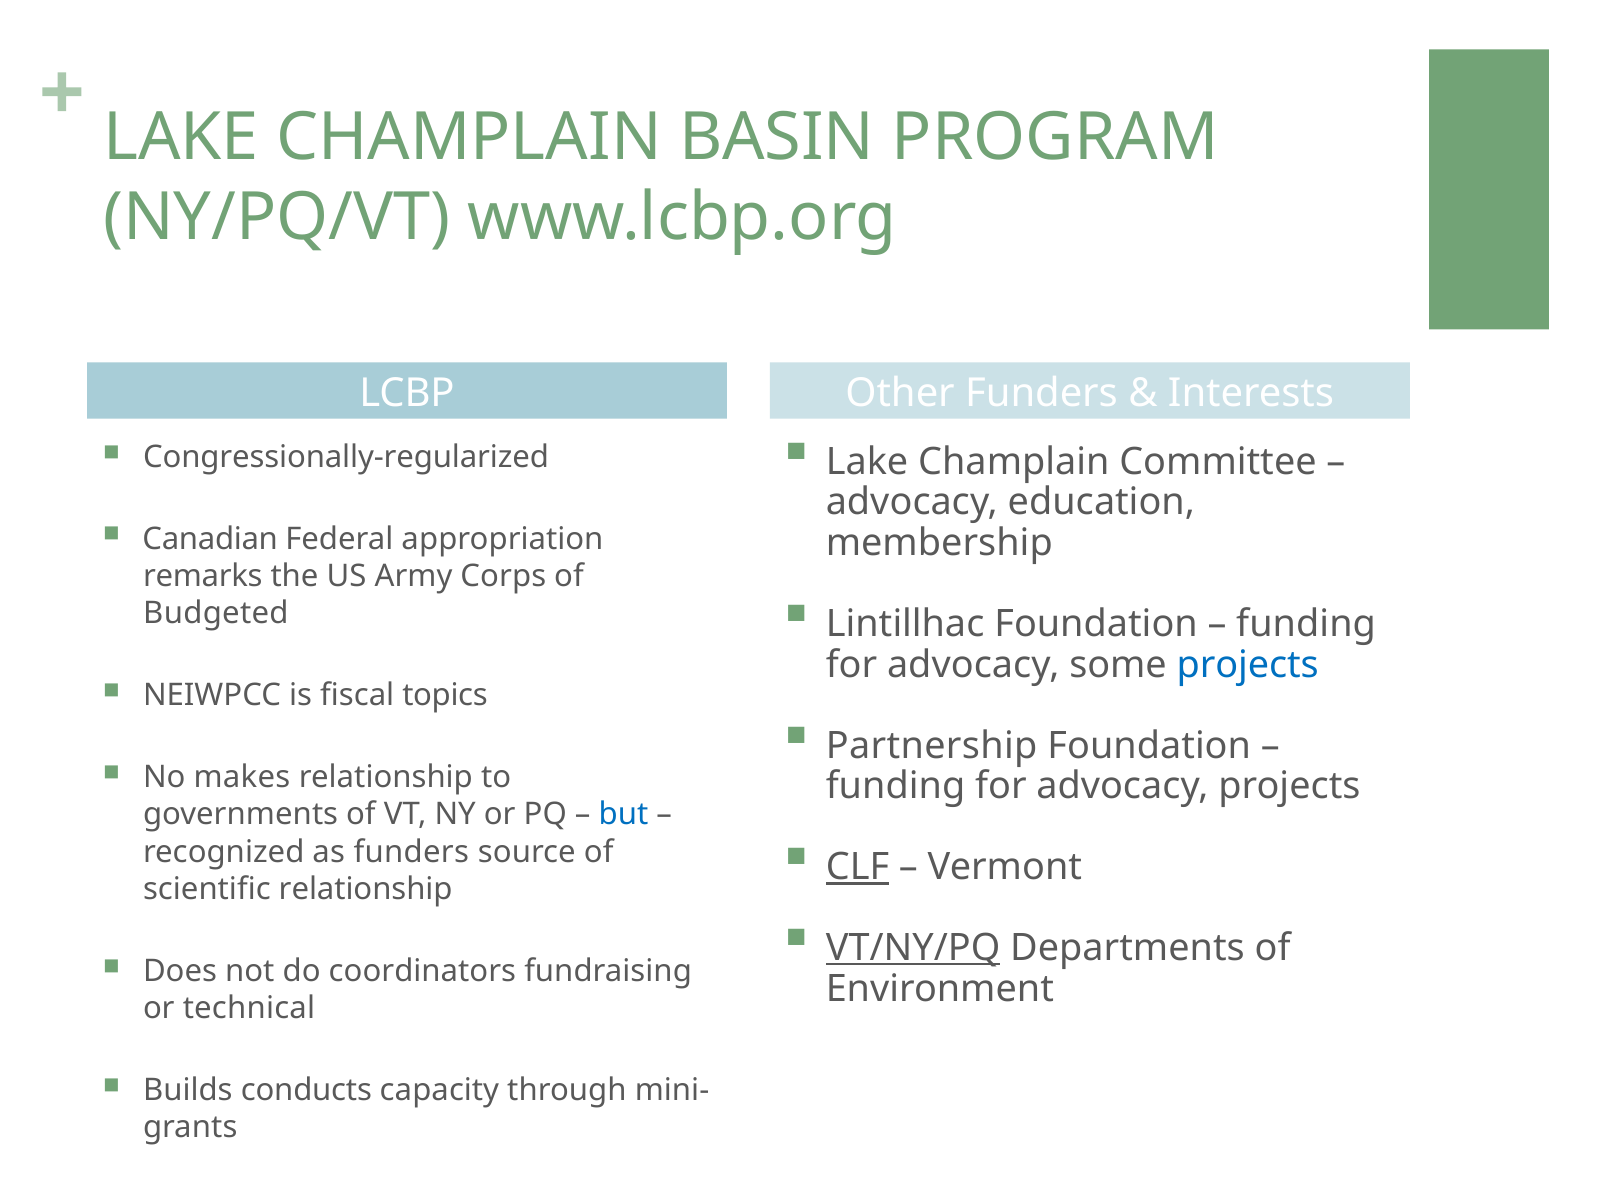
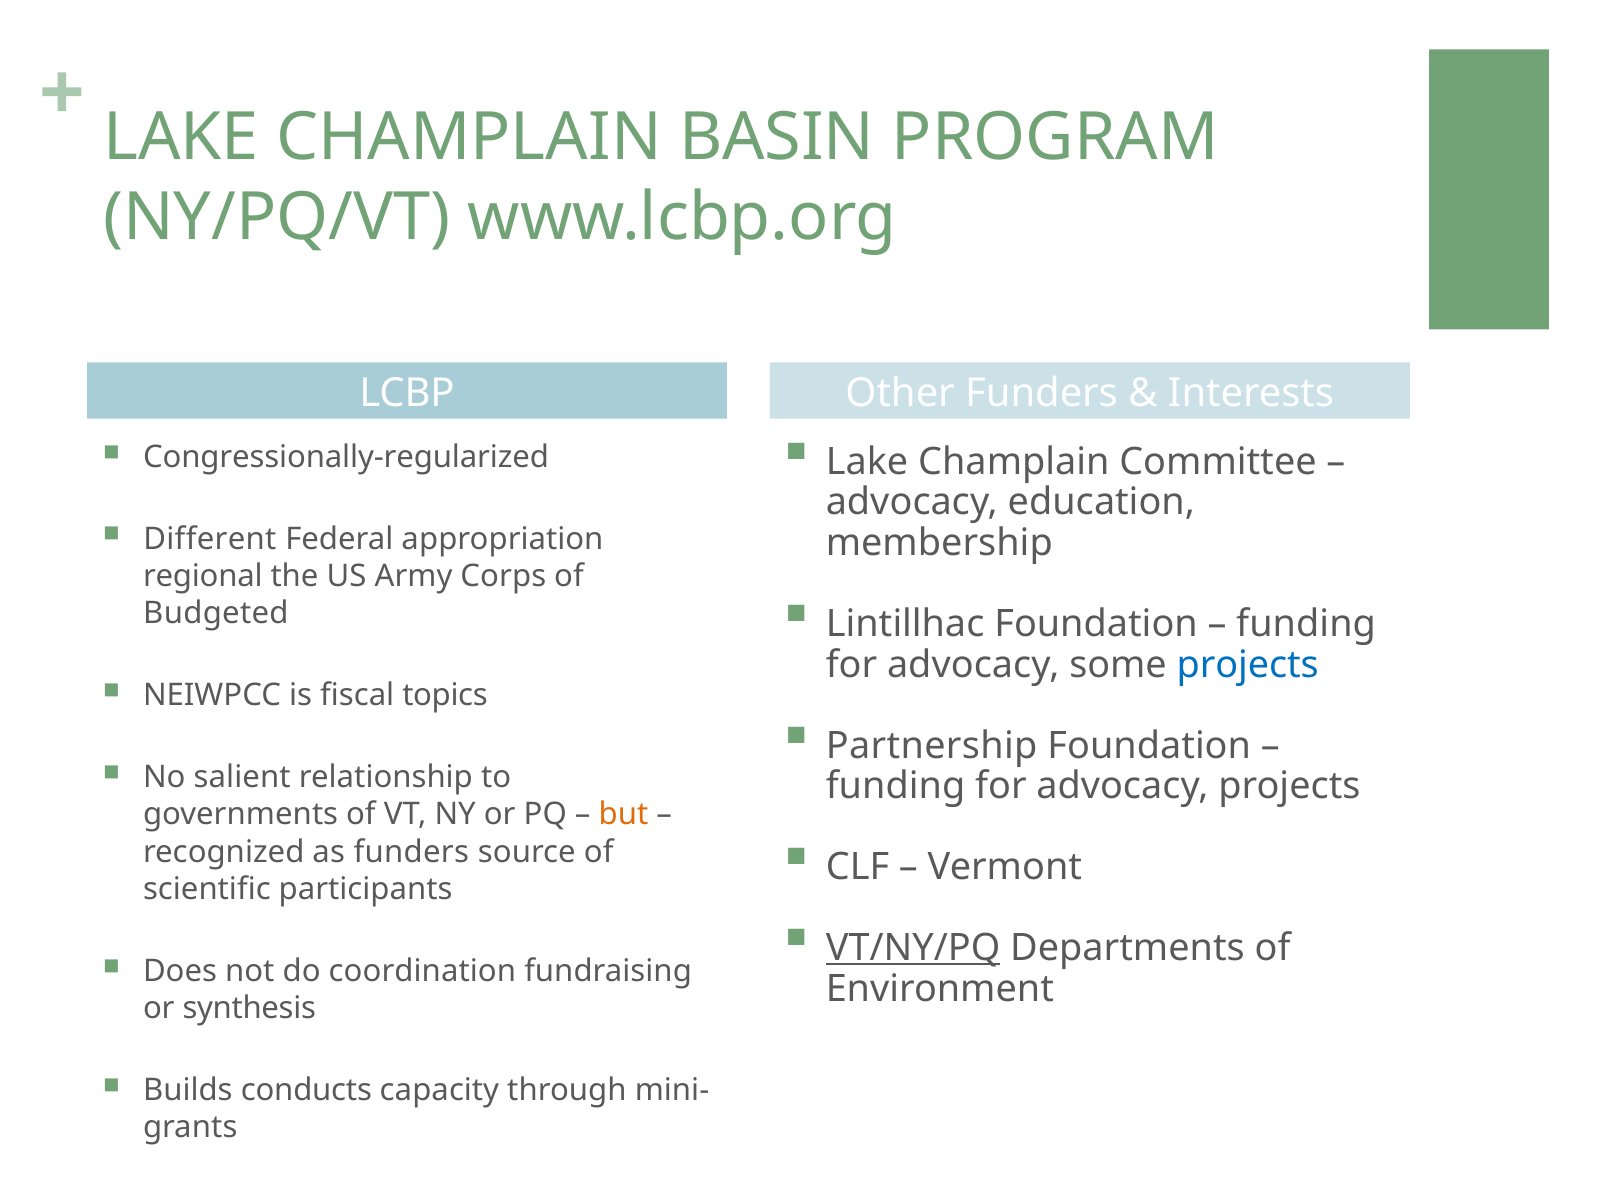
Canadian: Canadian -> Different (210, 539)
remarks: remarks -> regional (203, 576)
makes: makes -> salient (242, 777)
but colour: blue -> orange (624, 815)
CLF underline: present -> none (858, 867)
scientific relationship: relationship -> participants (366, 889)
coordinators: coordinators -> coordination (422, 971)
technical: technical -> synthesis (249, 1009)
